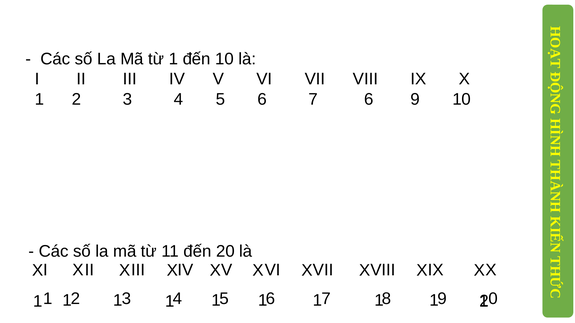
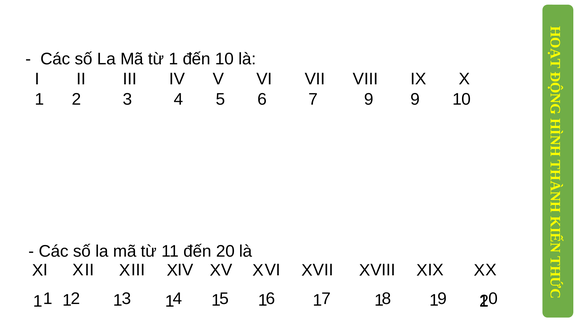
7 6: 6 -> 9 (369, 99)
